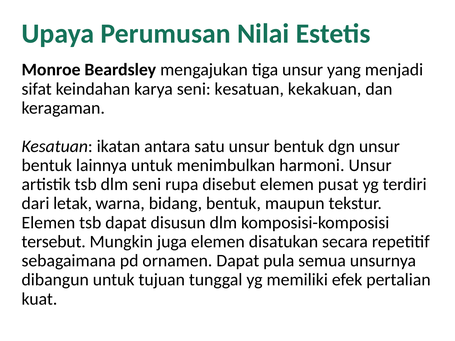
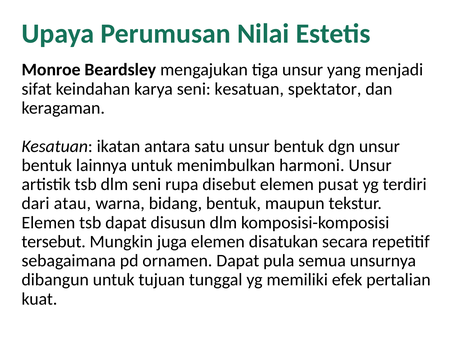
kekakuan: kekakuan -> spektator (325, 89)
letak: letak -> atau (72, 204)
